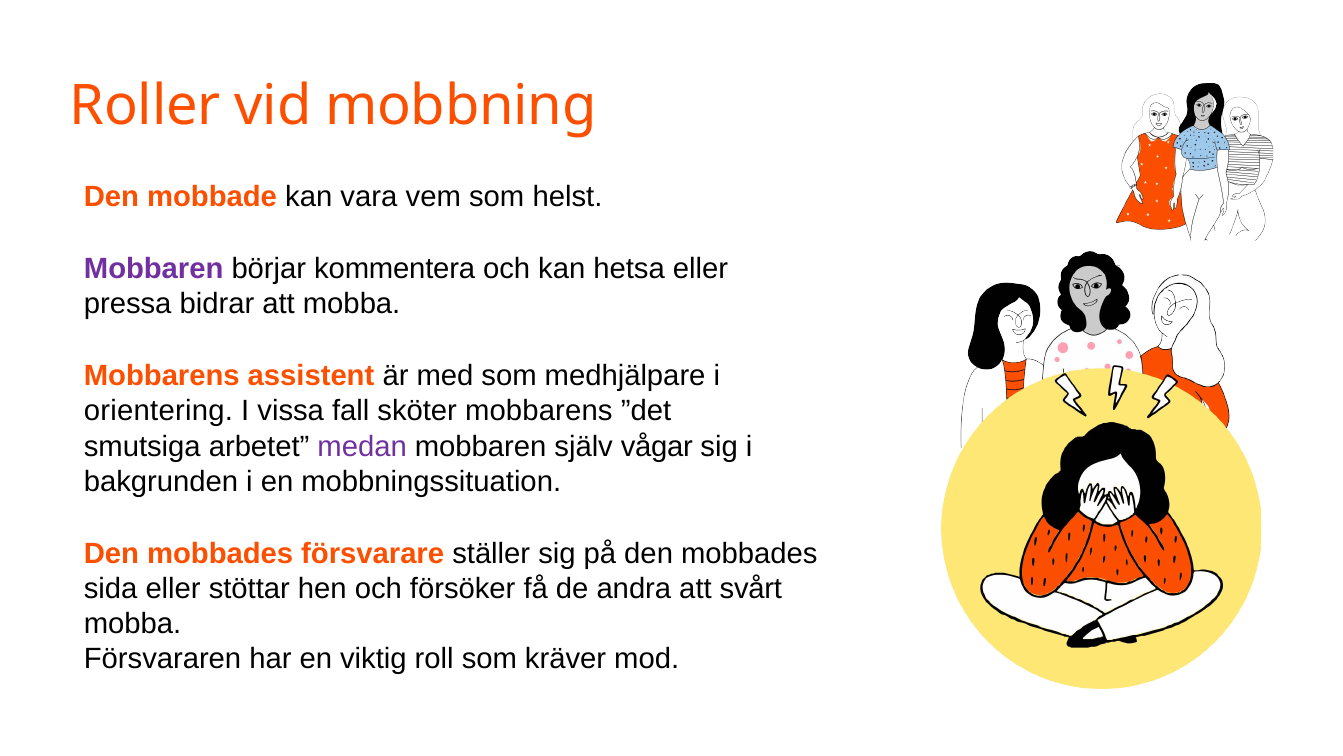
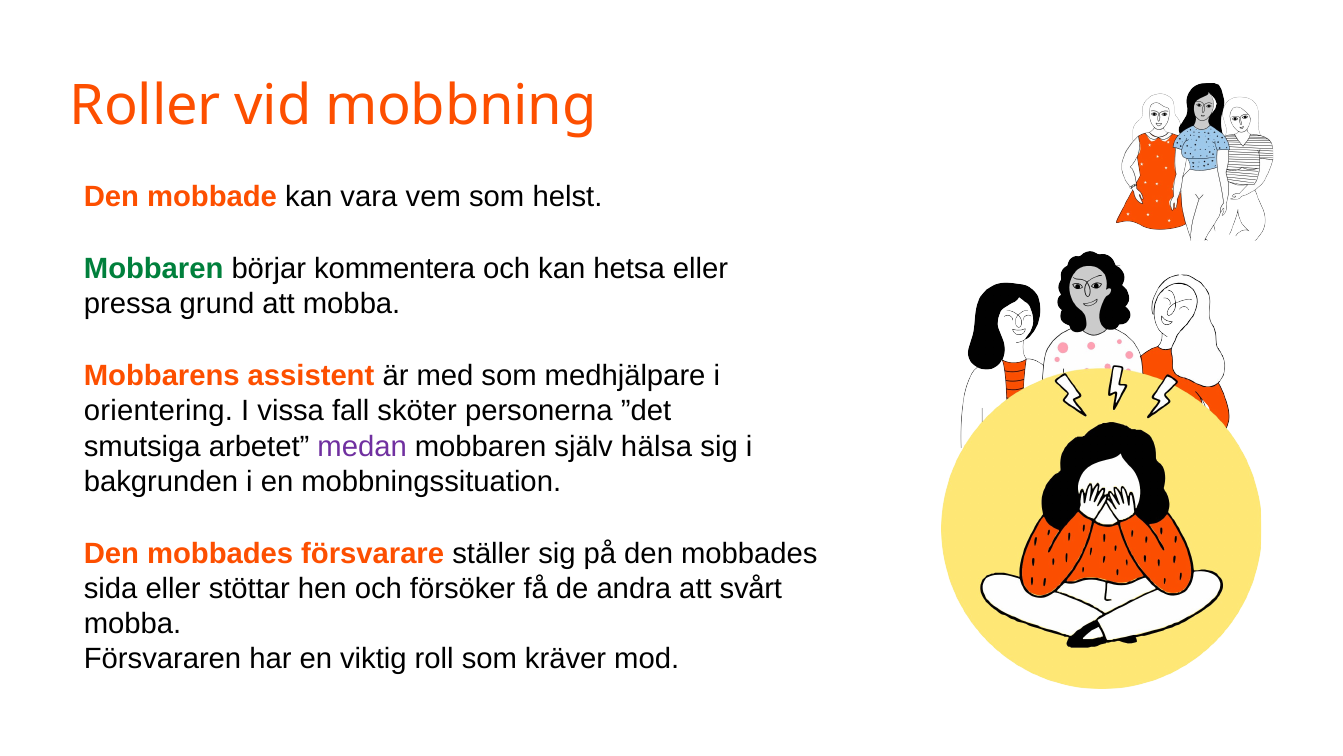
Mobbaren colour: purple -> green (154, 269)
bidrar: bidrar -> grund (217, 304)
sköter mobbarens: mobbarens -> personerna (539, 411)
vågar: vågar -> hälsa (657, 446)
